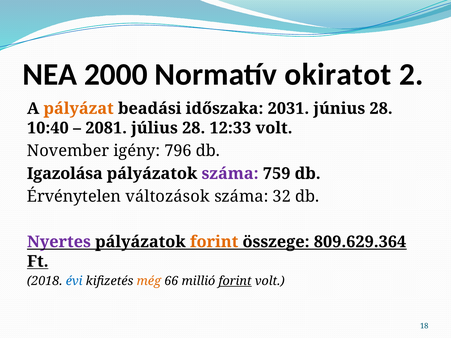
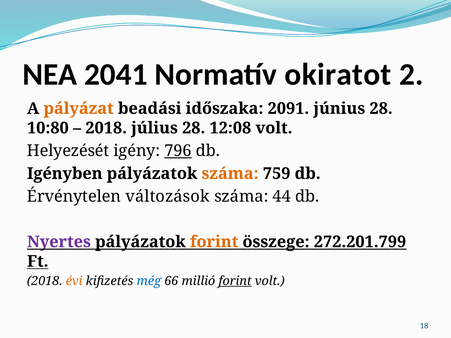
2000: 2000 -> 2041 (116, 74)
2031: 2031 -> 2091 (288, 109)
10:40: 10:40 -> 10:80 (48, 128)
2081: 2081 -> 2018 (106, 128)
12:33: 12:33 -> 12:08 (230, 128)
November: November -> Helyezését (68, 151)
796 underline: none -> present (178, 151)
Igazolása: Igazolása -> Igényben (65, 174)
száma colour: purple -> orange (230, 174)
32: 32 -> 44 (282, 196)
809.629.364: 809.629.364 -> 272.201.799 (360, 242)
évi colour: blue -> orange (74, 281)
még colour: orange -> blue (149, 281)
